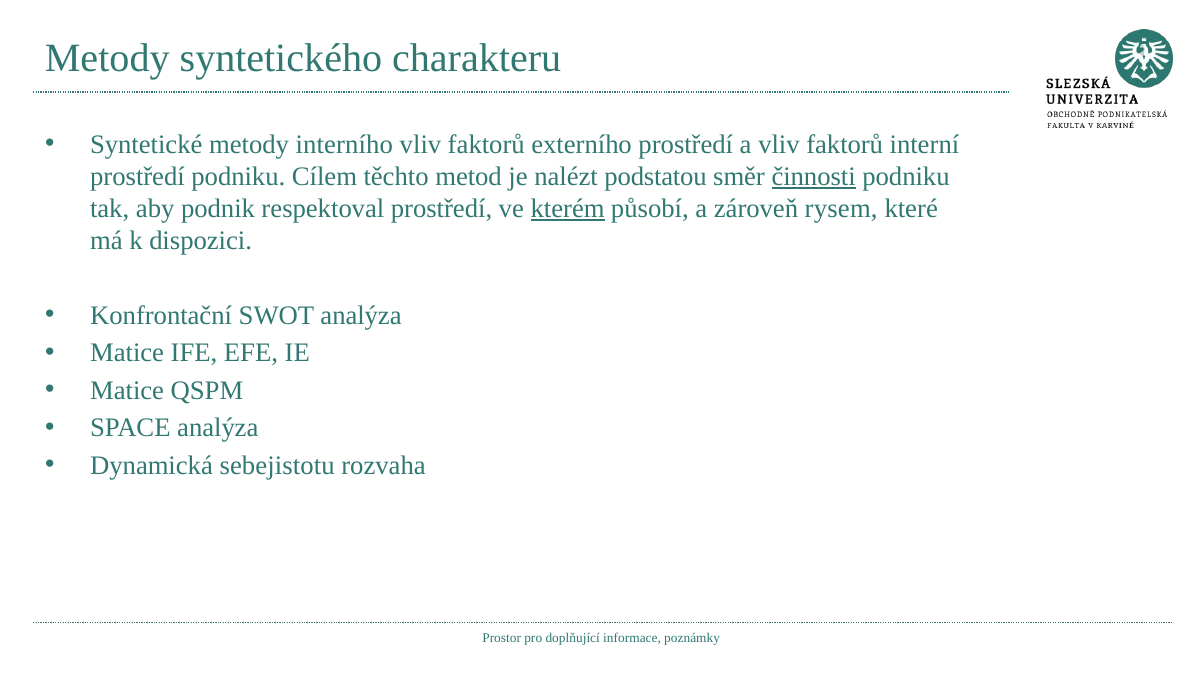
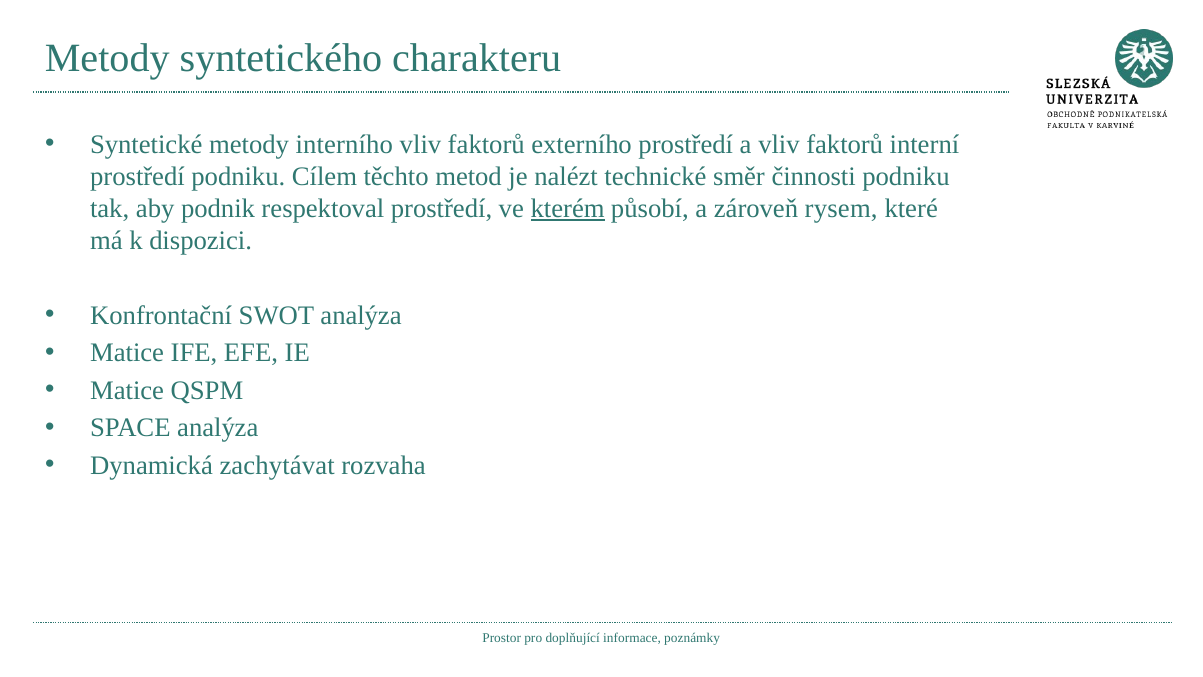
podstatou: podstatou -> technické (655, 176)
činnosti underline: present -> none (814, 176)
sebejistotu: sebejistotu -> zachytávat (277, 465)
